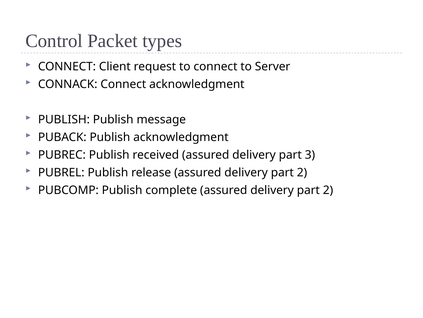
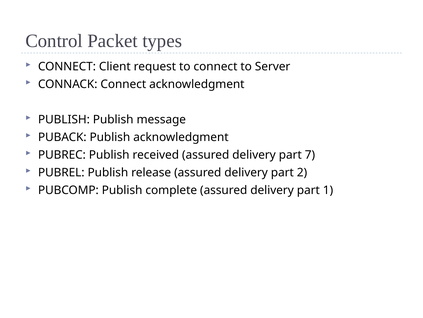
3: 3 -> 7 (310, 155)
2: 2 -> 1 (328, 190)
